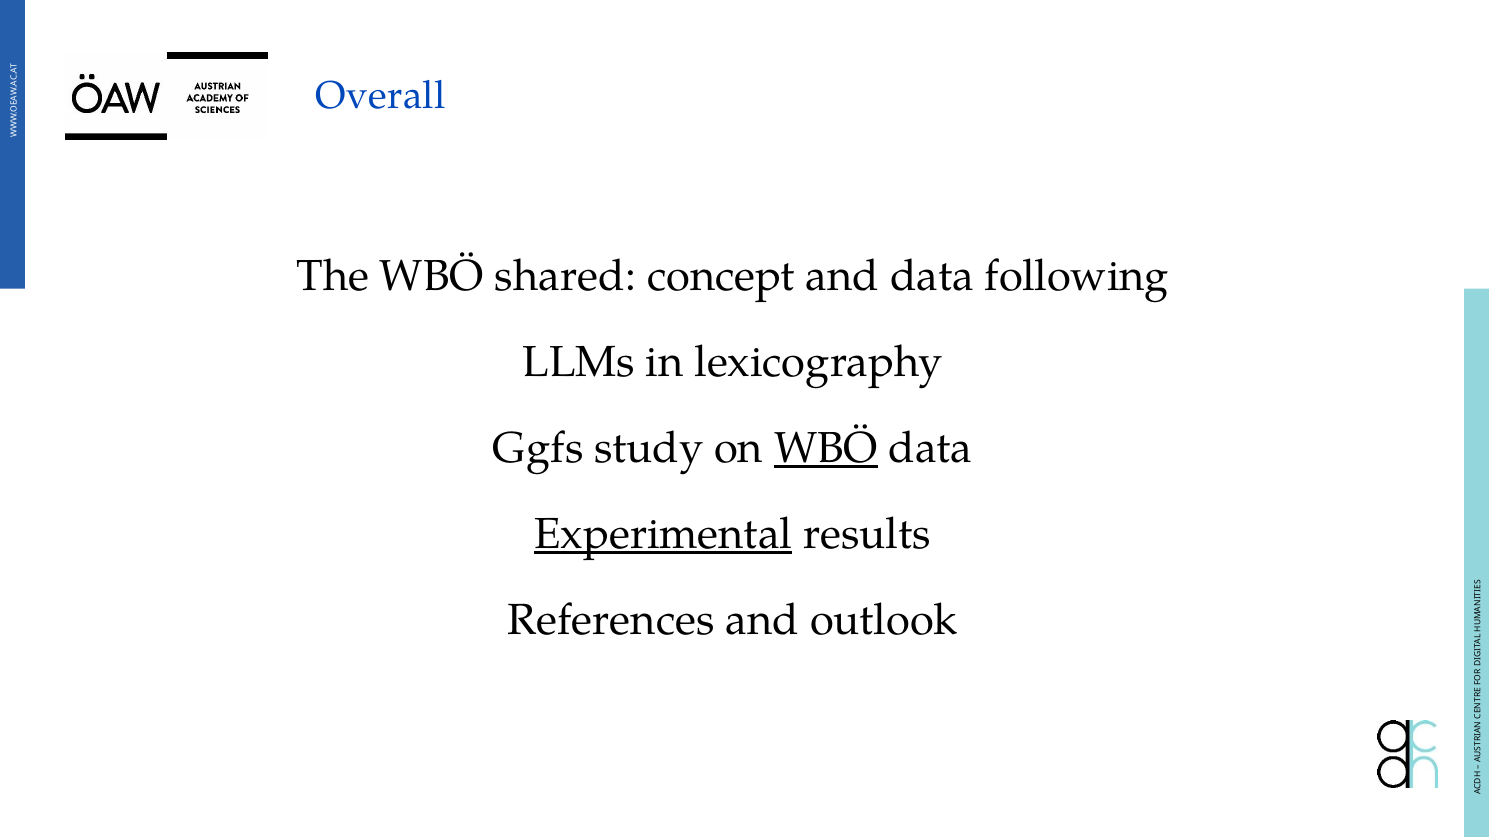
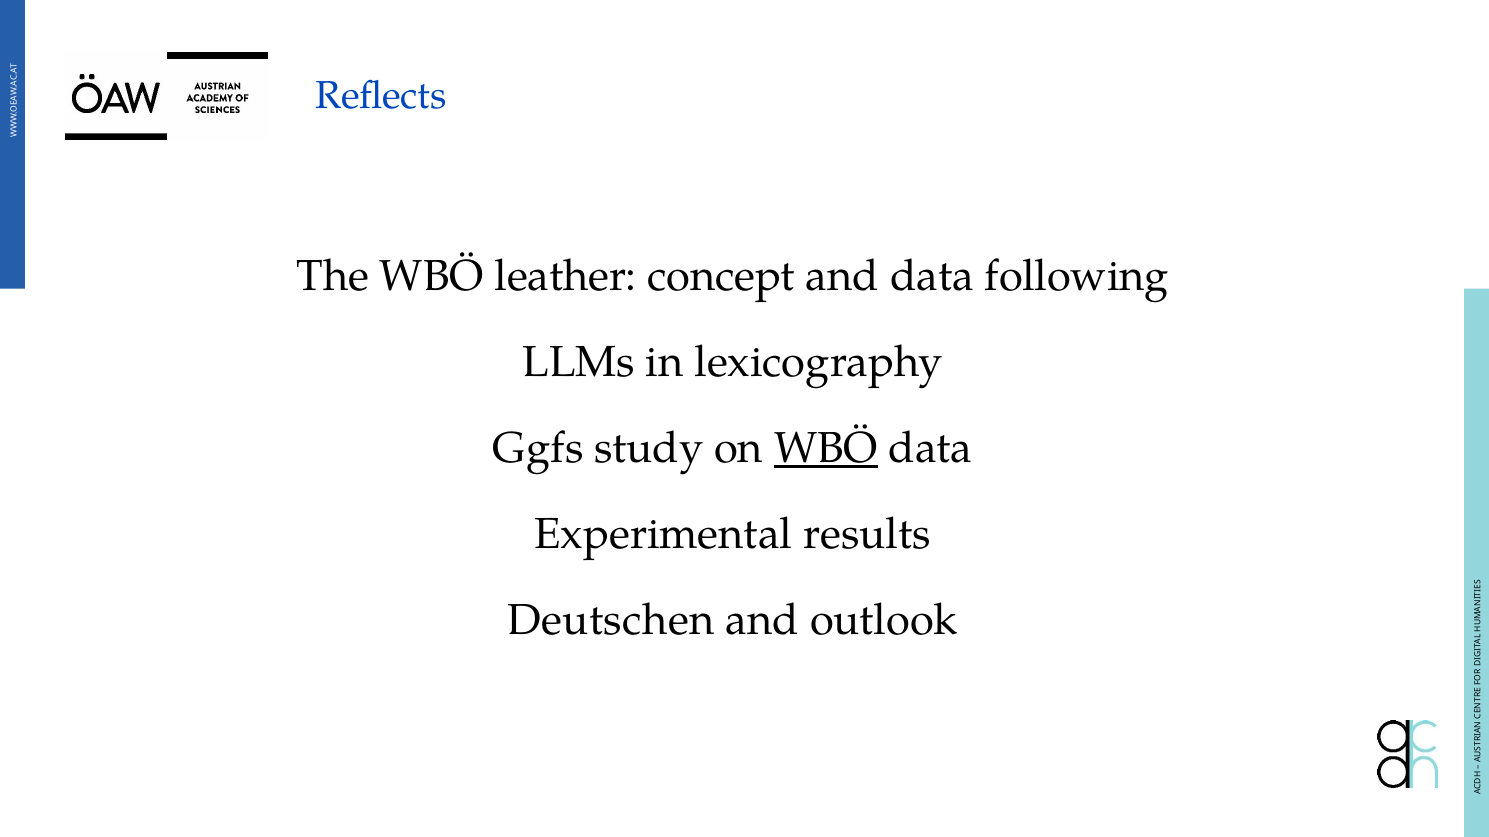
Overall: Overall -> Reflects (381, 96)
shared: shared -> leather (566, 276)
Experimental underline: present -> none (663, 534)
References: References -> Deutschen (611, 621)
